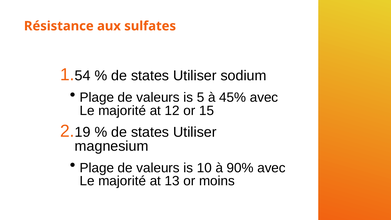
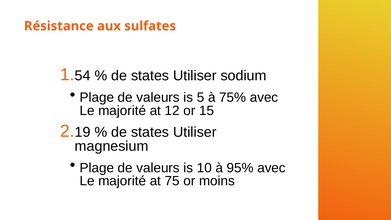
45%: 45% -> 75% (233, 97)
90%: 90% -> 95% (240, 168)
13: 13 -> 75 (172, 181)
